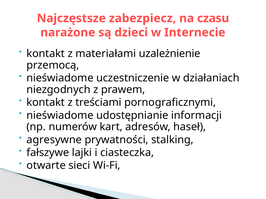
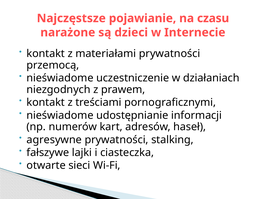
zabezpiecz: zabezpiecz -> pojawianie (143, 18)
materiałami uzależnienie: uzależnienie -> prywatności (170, 54)
